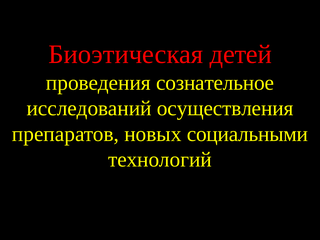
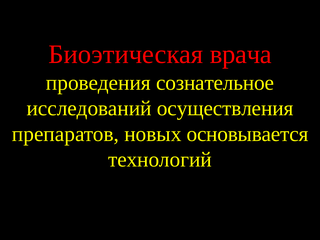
детей: детей -> врача (241, 54)
социальными: социальными -> основывается (247, 134)
